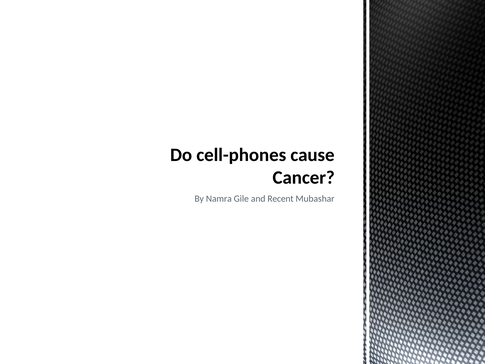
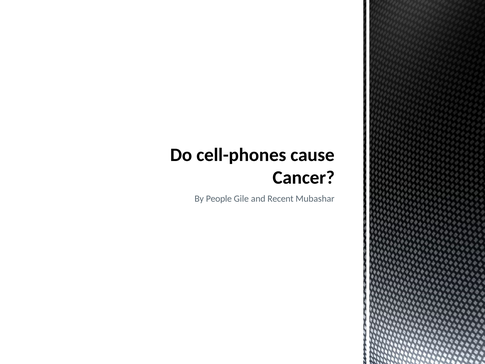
Namra: Namra -> People (219, 199)
